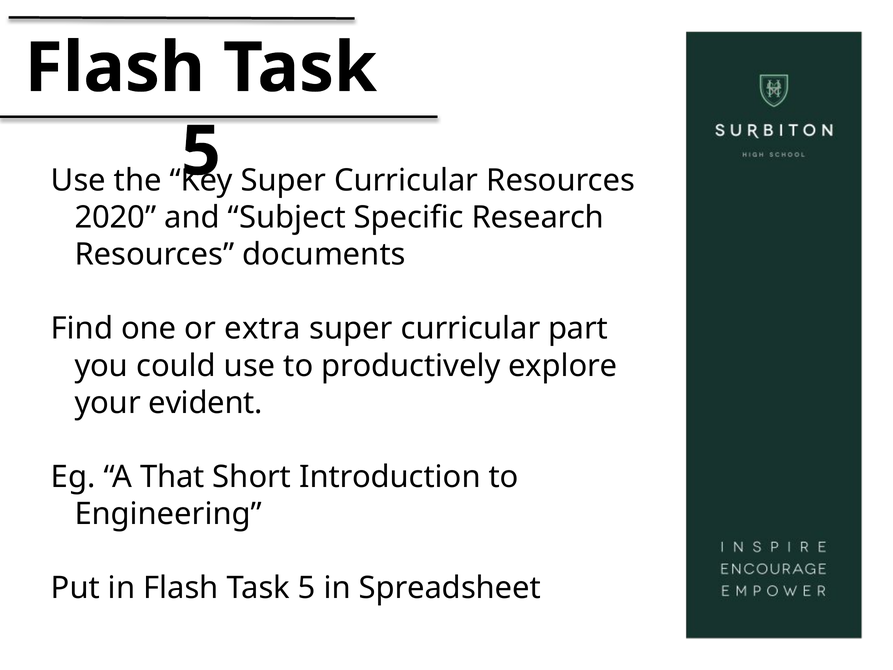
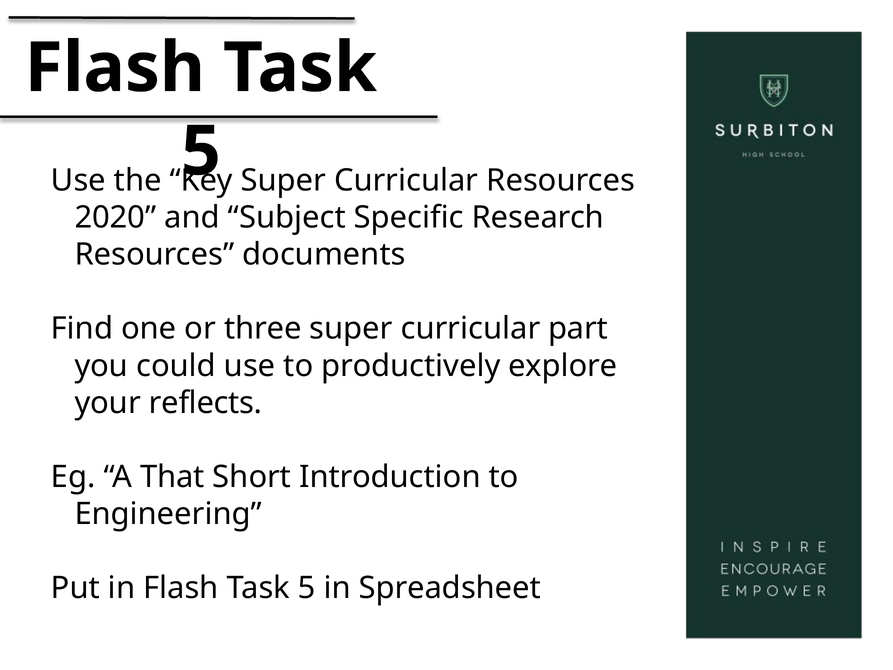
extra: extra -> three (263, 328)
evident: evident -> reflects (205, 403)
